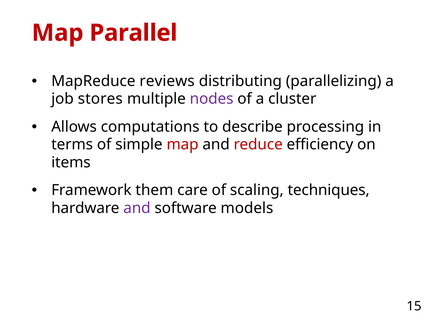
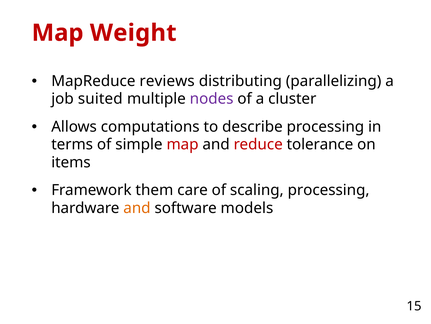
Parallel: Parallel -> Weight (133, 33)
stores: stores -> suited (100, 99)
efficiency: efficiency -> tolerance (320, 144)
scaling techniques: techniques -> processing (329, 190)
and colour: purple -> orange (137, 208)
